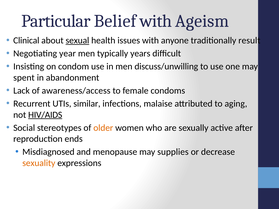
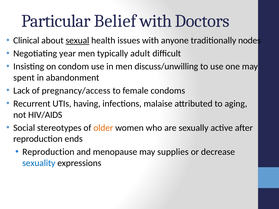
Ageism: Ageism -> Doctors (202, 21)
result: result -> nodes (249, 41)
years: years -> adult (140, 54)
awareness/access: awareness/access -> pregnancy/access (76, 91)
similar: similar -> having (87, 104)
HIV/AIDS underline: present -> none (45, 115)
Misdiagnosed: Misdiagnosed -> Reproduction (48, 152)
sexuality colour: orange -> blue (39, 163)
